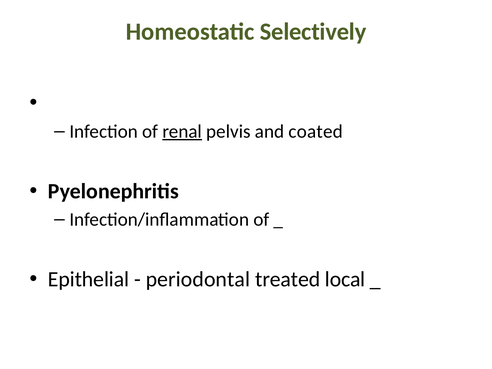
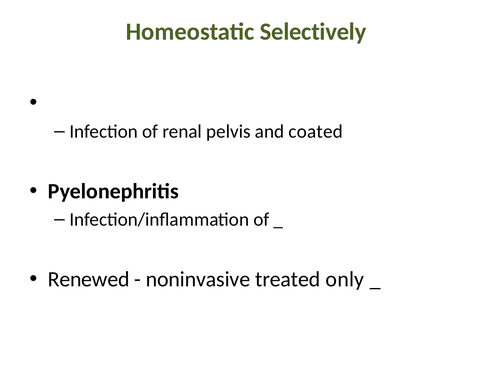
renal underline: present -> none (182, 131)
Epithelial: Epithelial -> Renewed (89, 279)
periodontal: periodontal -> noninvasive (198, 279)
local: local -> only (345, 279)
